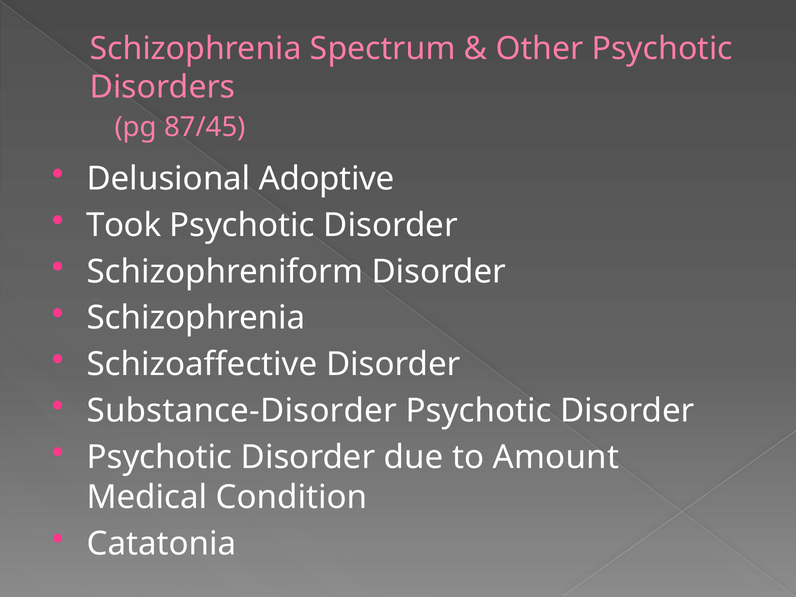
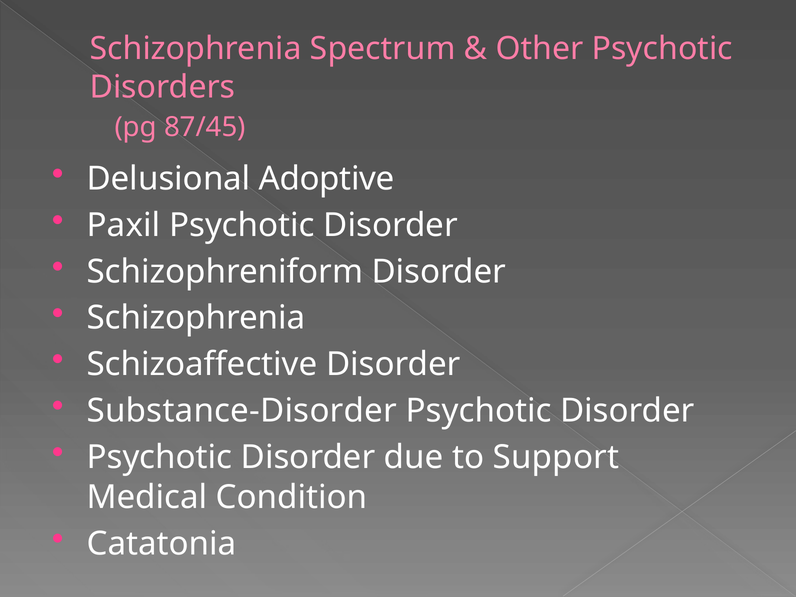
Took: Took -> Paxil (124, 225)
Amount: Amount -> Support (556, 457)
